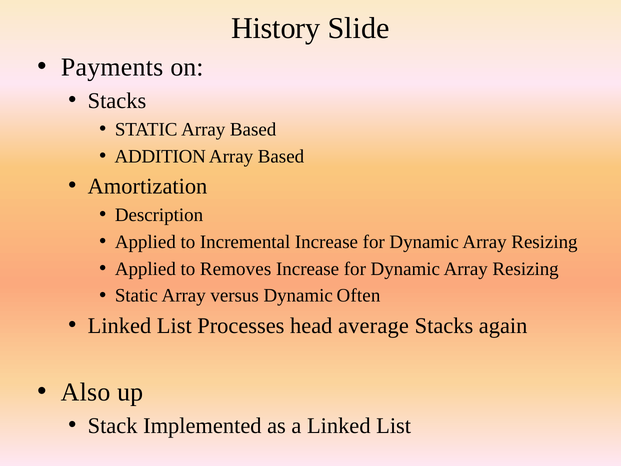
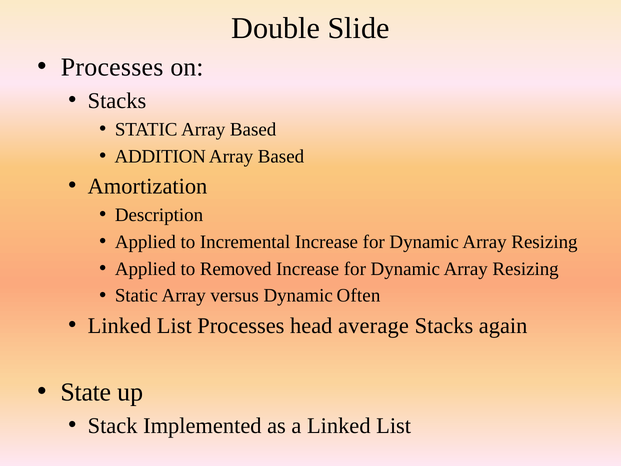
History: History -> Double (276, 28)
Payments: Payments -> Processes (112, 67)
Removes: Removes -> Removed (236, 269)
Also: Also -> State (86, 392)
